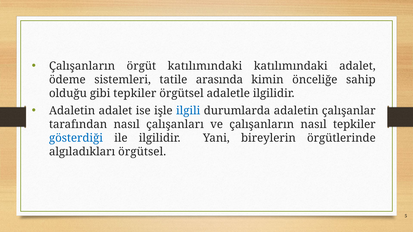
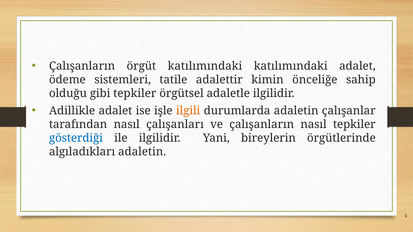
arasında: arasında -> adalettir (219, 80)
Adaletin: Adaletin -> Adillikle (72, 111)
ilgili colour: blue -> orange (188, 111)
algıladıkları örgütsel: örgütsel -> adaletin (142, 152)
